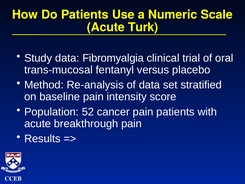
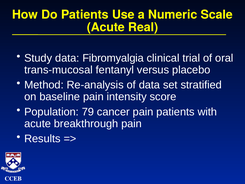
Turk: Turk -> Real (143, 27)
52: 52 -> 79 (88, 112)
